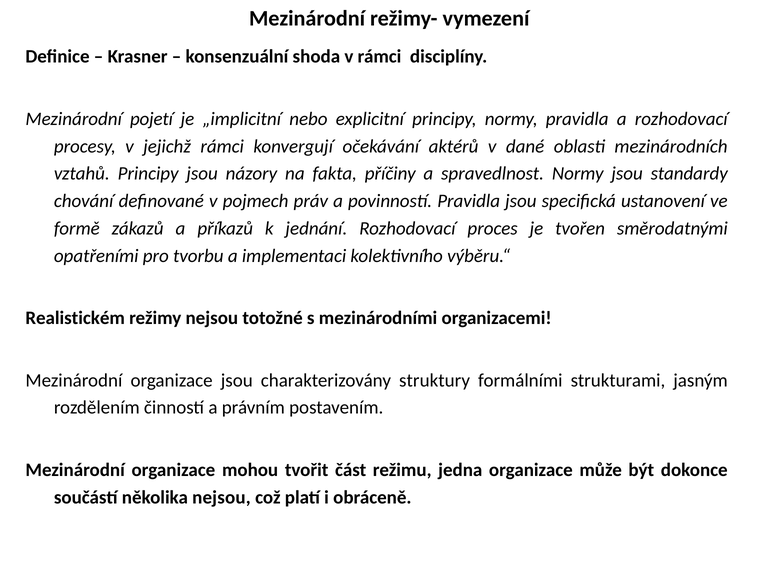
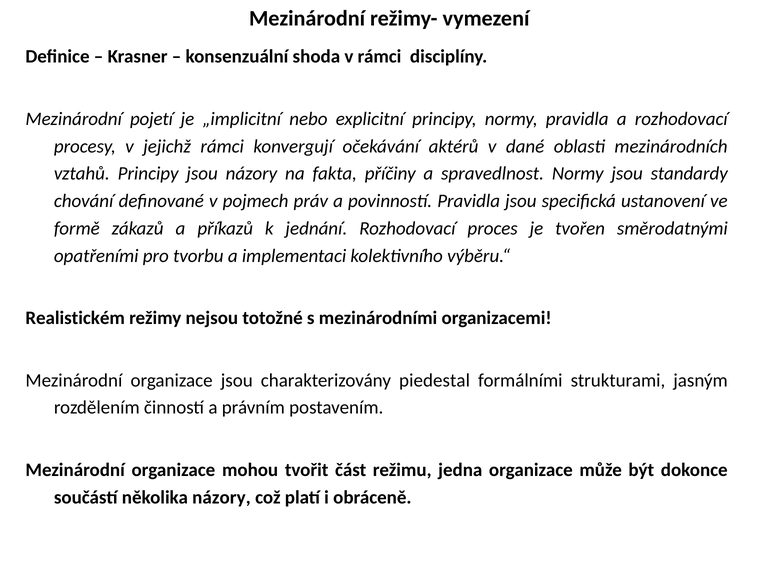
struktury: struktury -> piedestal (435, 380)
několika nejsou: nejsou -> názory (221, 497)
